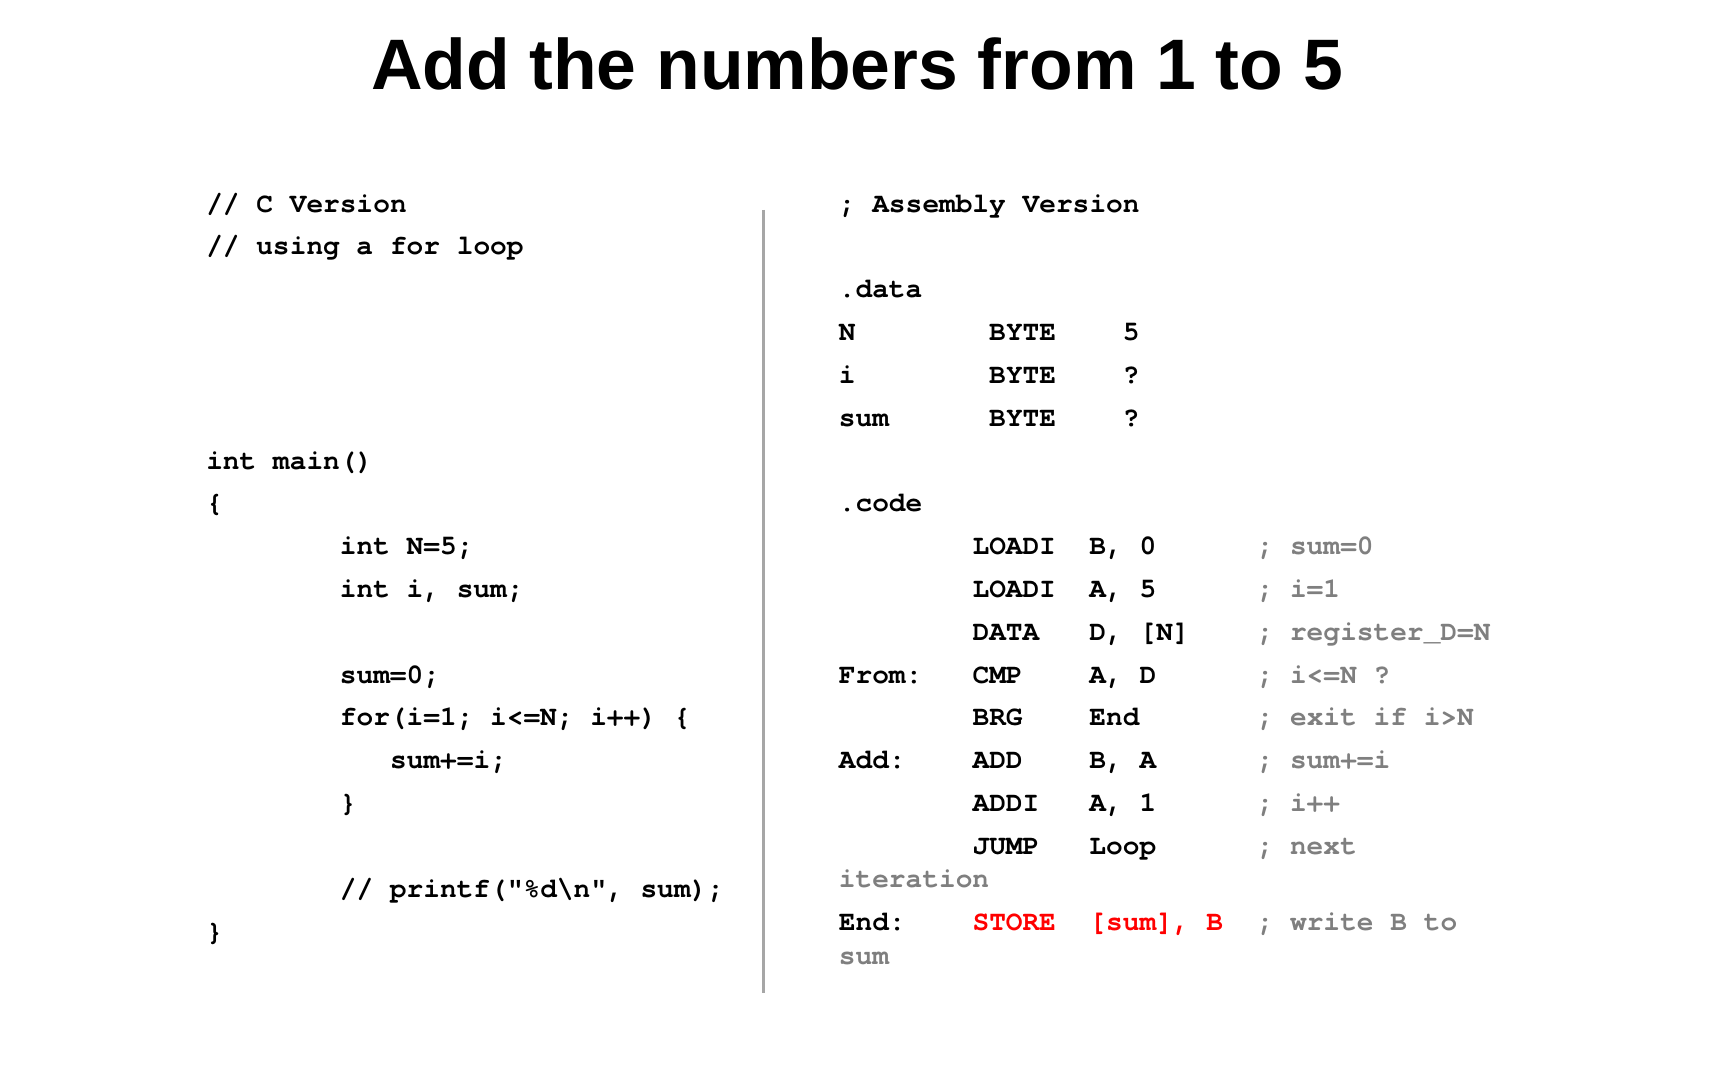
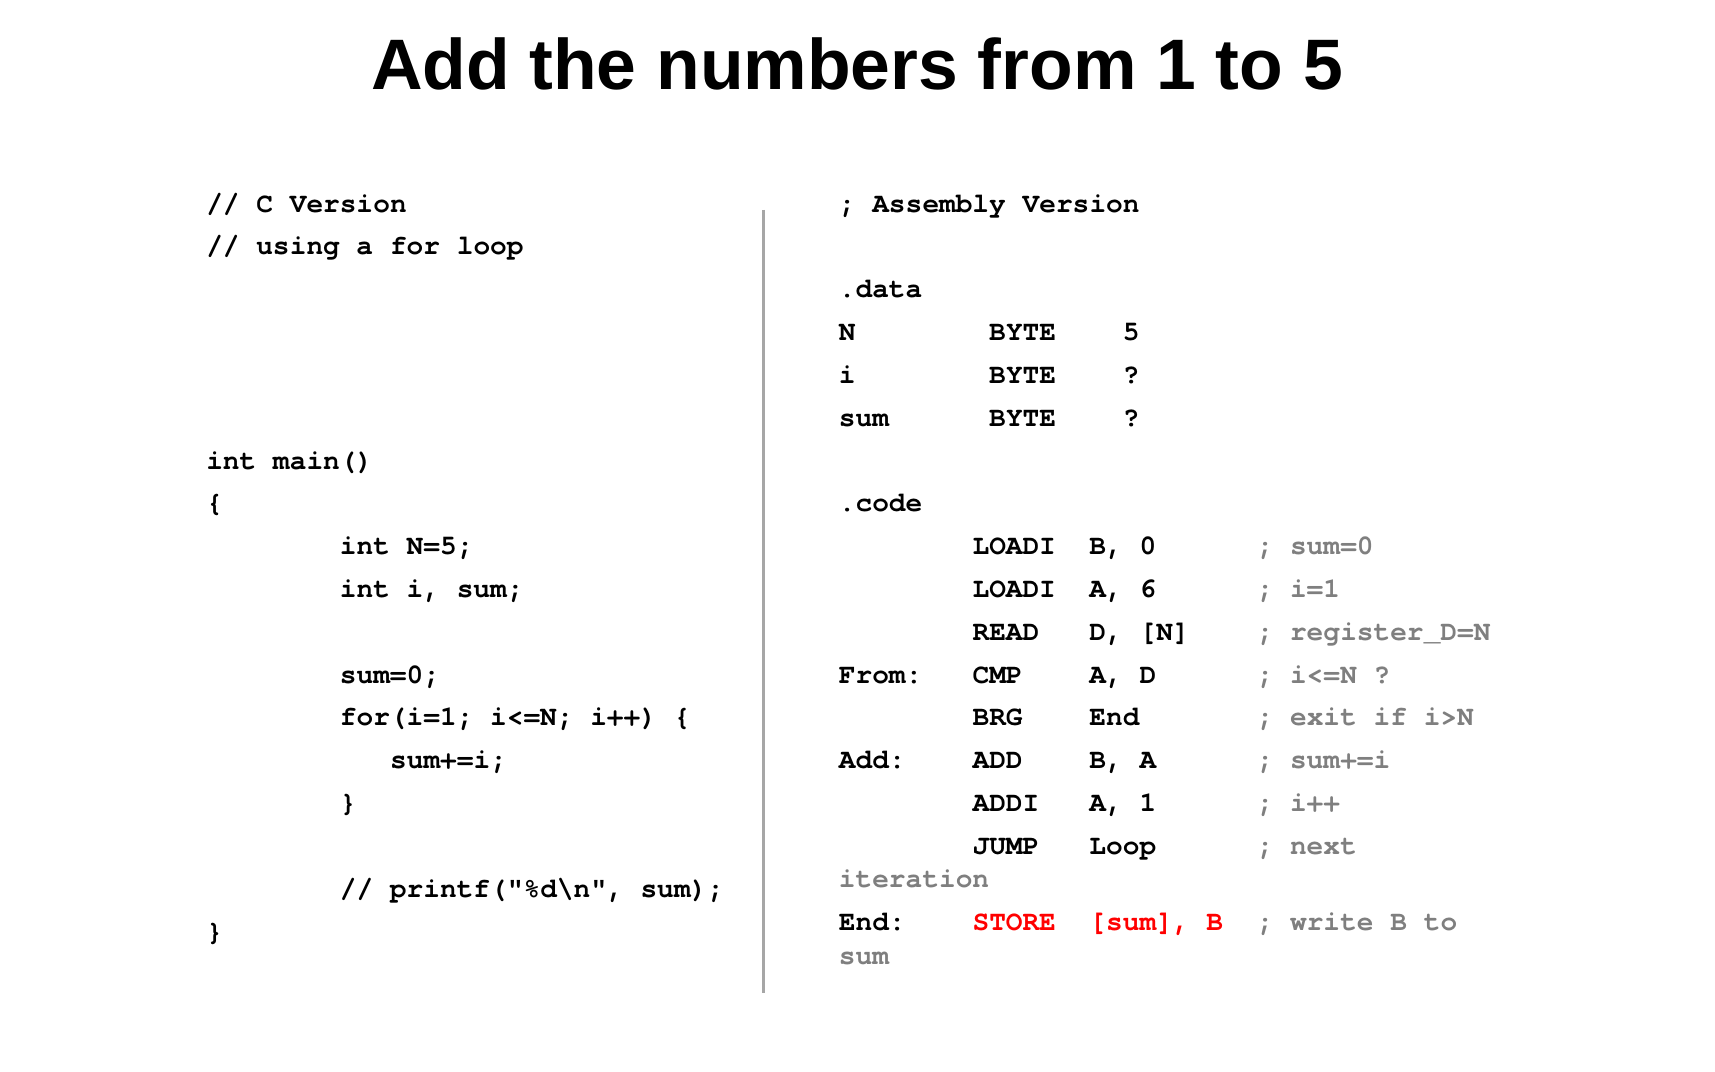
A 5: 5 -> 6 (1148, 588)
DATA: DATA -> READ (1006, 631)
